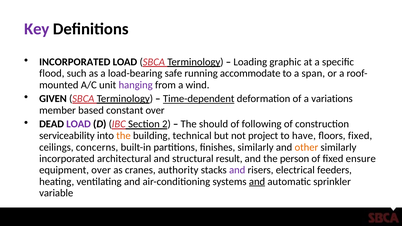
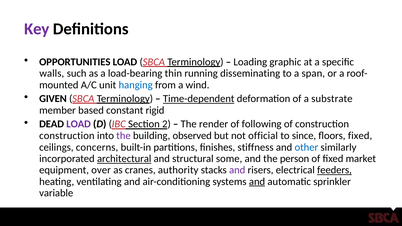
INCORPORATED: INCORPORATED -> OPPORTUNITIES (75, 62)
flood: flood -> walls (52, 73)
safe: safe -> thin (173, 73)
accommodate: accommodate -> disseminating (250, 73)
hanging colour: purple -> blue (136, 85)
variations: variations -> substrate (332, 99)
constant over: over -> rigid (155, 110)
should: should -> render (214, 124)
serviceability: serviceability -> construction (67, 136)
the colour: orange -> purple (124, 136)
technical: technical -> observed (192, 136)
project: project -> official (263, 136)
have: have -> since (304, 136)
finishes similarly: similarly -> stiffness (256, 147)
other colour: orange -> blue (306, 147)
architectural underline: none -> present (124, 159)
result: result -> some (229, 159)
ensure: ensure -> market (361, 159)
feeders underline: none -> present (334, 170)
